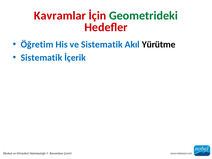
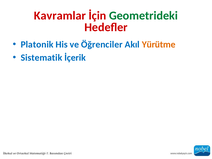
Öğretim: Öğretim -> Platonik (37, 44)
ve Sistematik: Sistematik -> Öğrenciler (102, 44)
Yürütme colour: black -> orange (159, 44)
